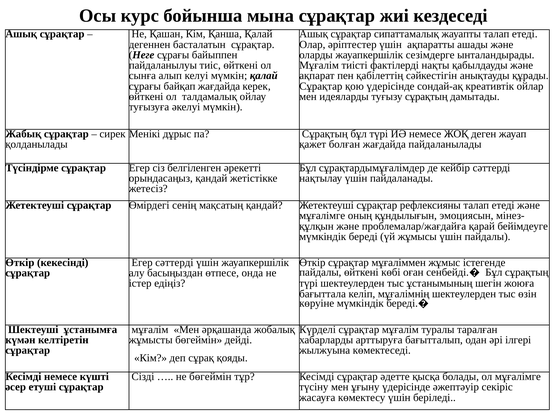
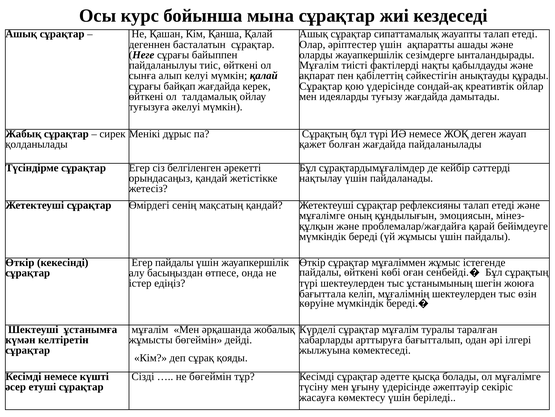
туғызу сұрақтың: сұрақтың -> жағдайда (426, 96)
Егер сәттерді: сәттерді -> пайдалы (174, 262)
